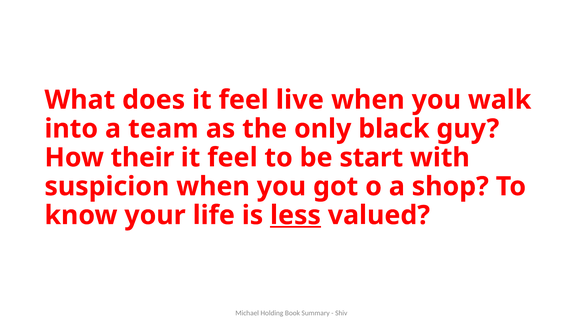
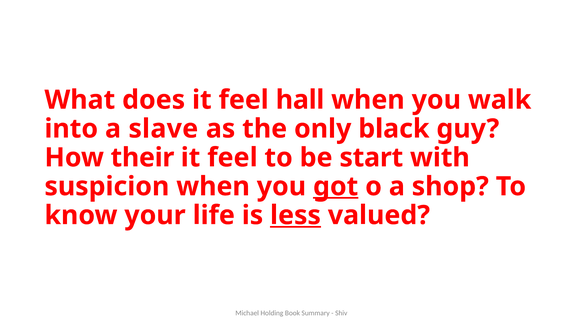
live: live -> hall (300, 100)
team: team -> slave (163, 129)
got underline: none -> present (336, 186)
